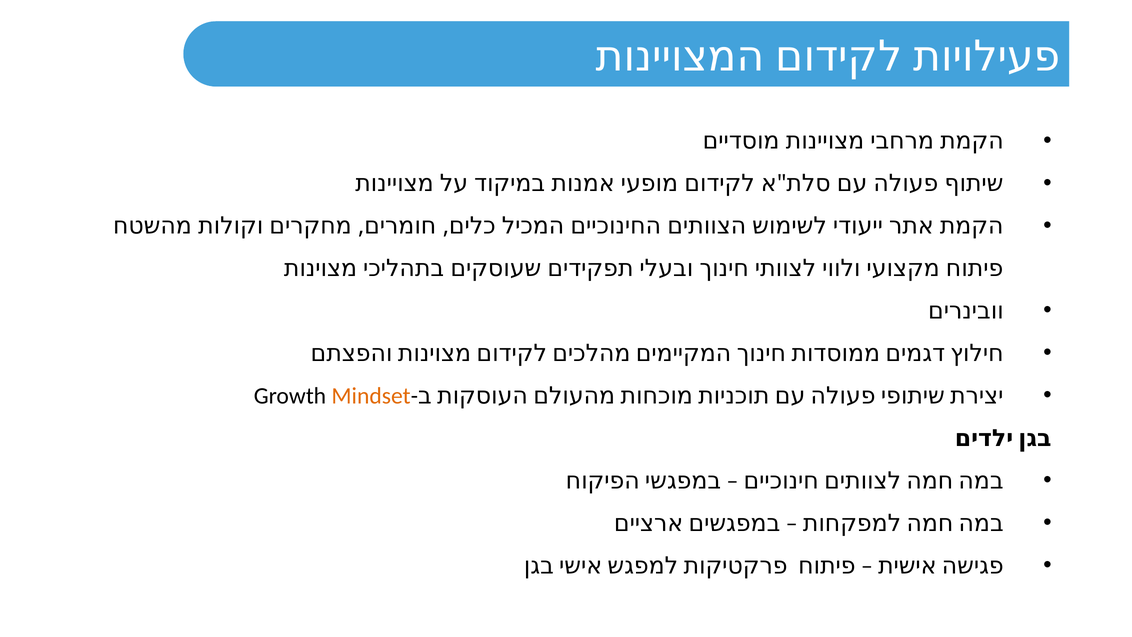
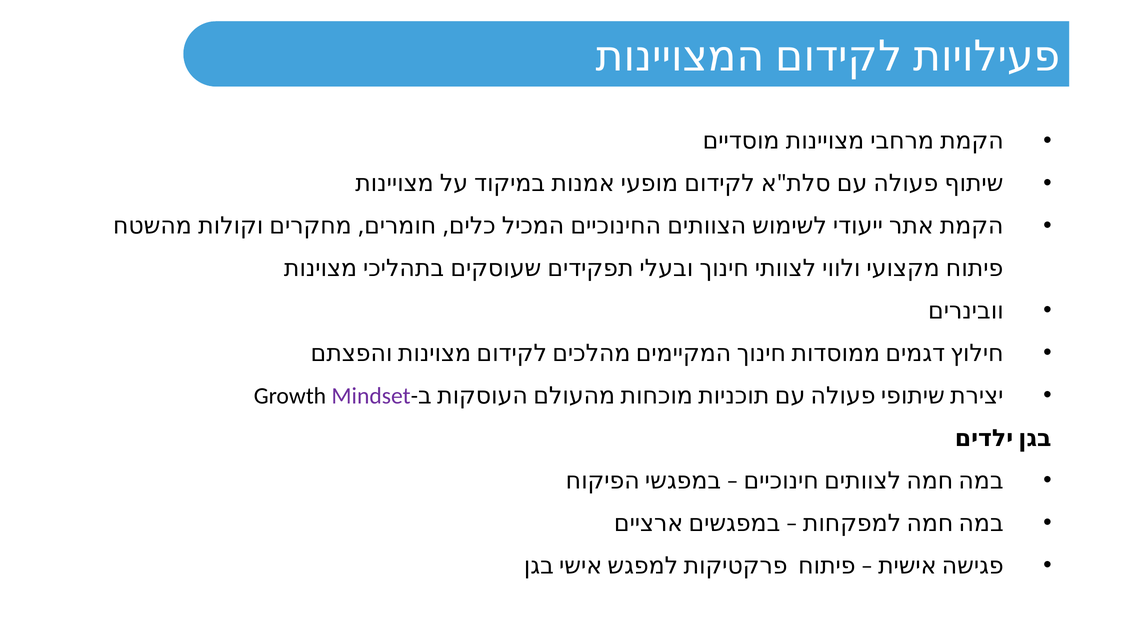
Mindset colour: orange -> purple (371, 396)
